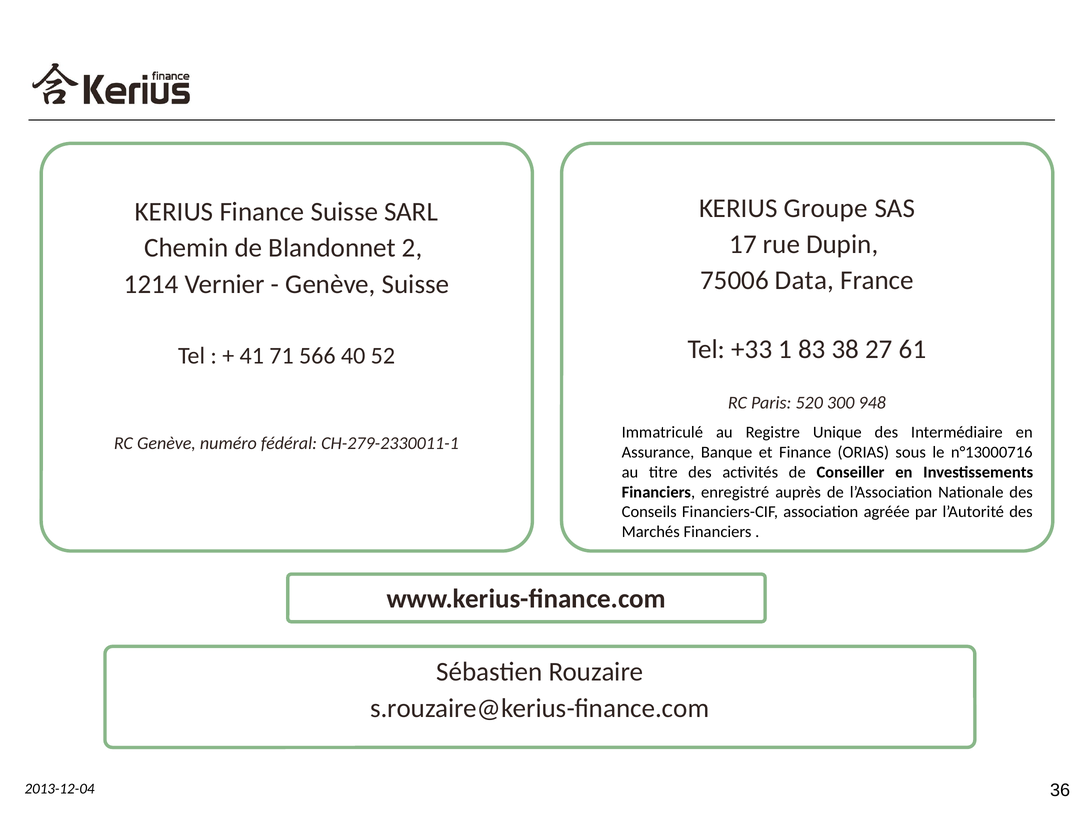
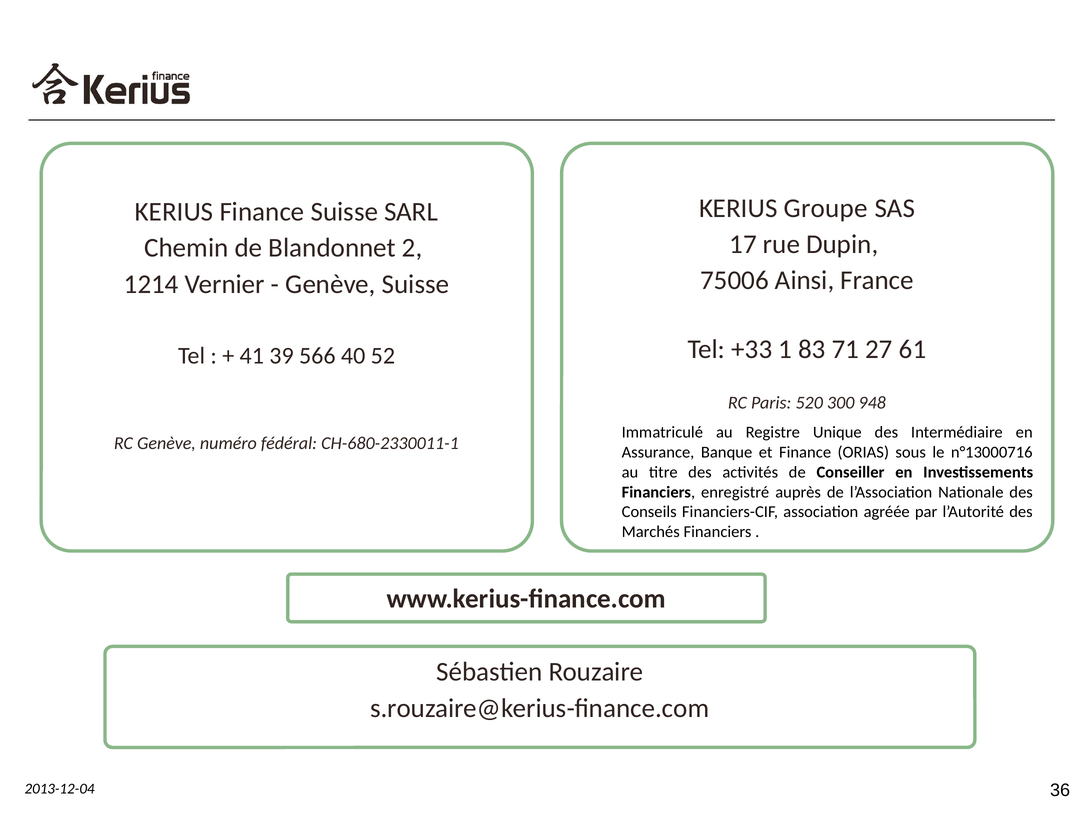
Data: Data -> Ainsi (805, 280)
38: 38 -> 71 (845, 349)
71: 71 -> 39 (282, 356)
CH-279-2330011-1: CH-279-2330011-1 -> CH-680-2330011-1 (390, 443)
